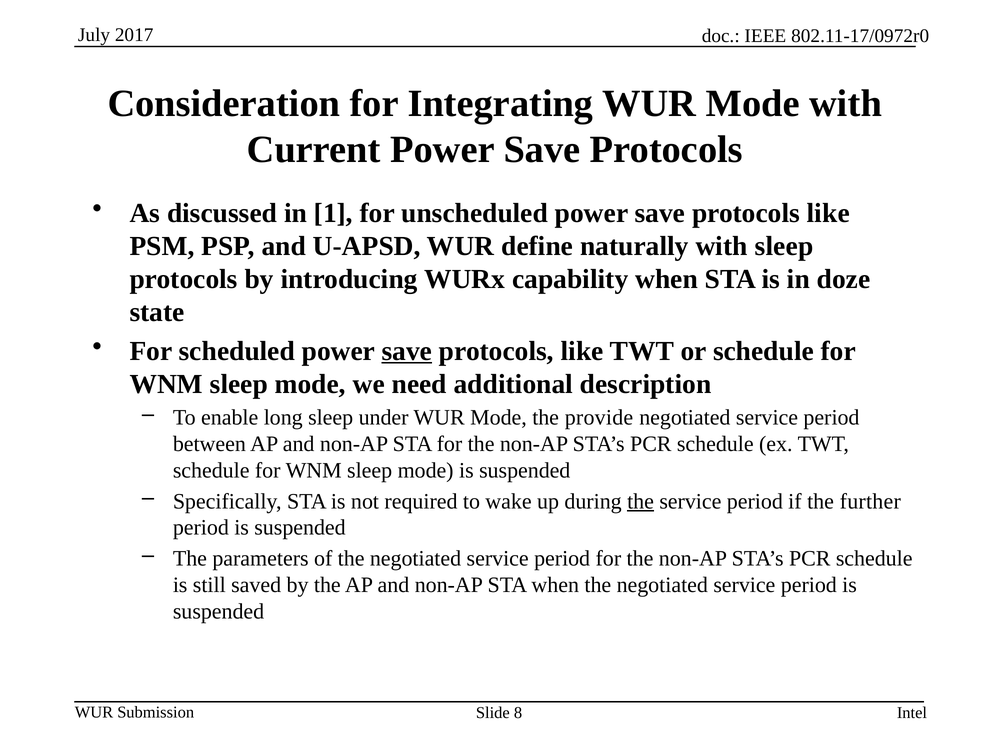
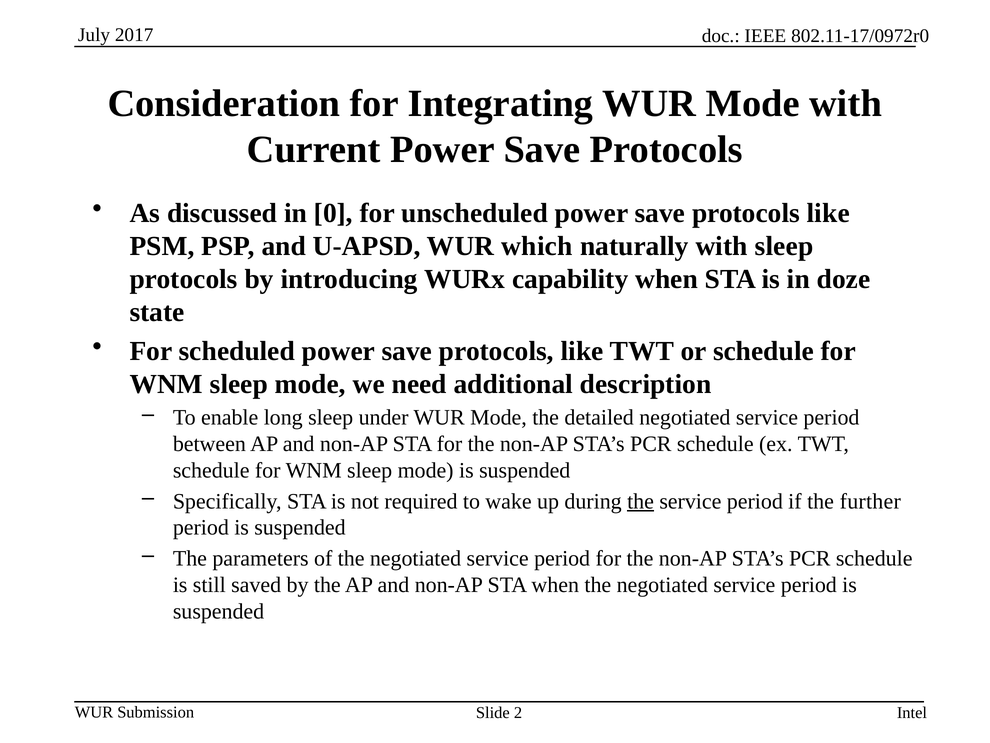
1: 1 -> 0 (333, 213)
define: define -> which (537, 246)
save underline: present -> none (407, 351)
provide: provide -> detailed (599, 417)
8: 8 -> 2 (518, 712)
